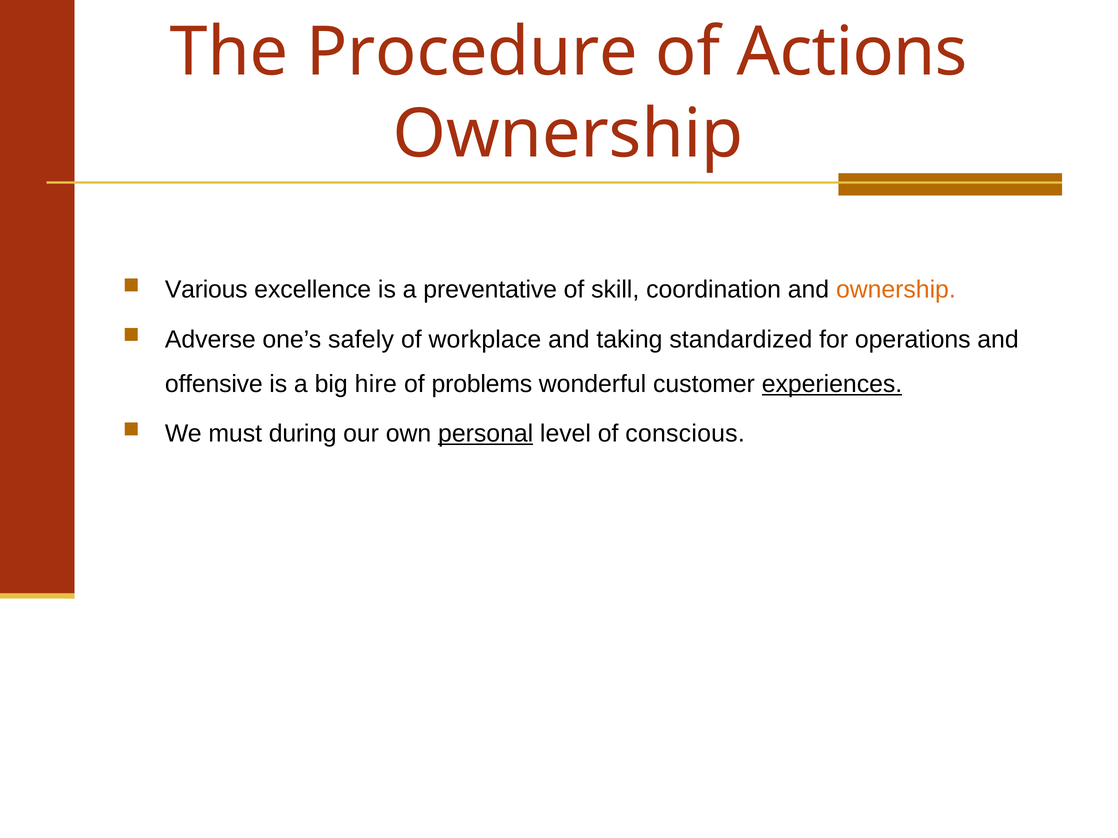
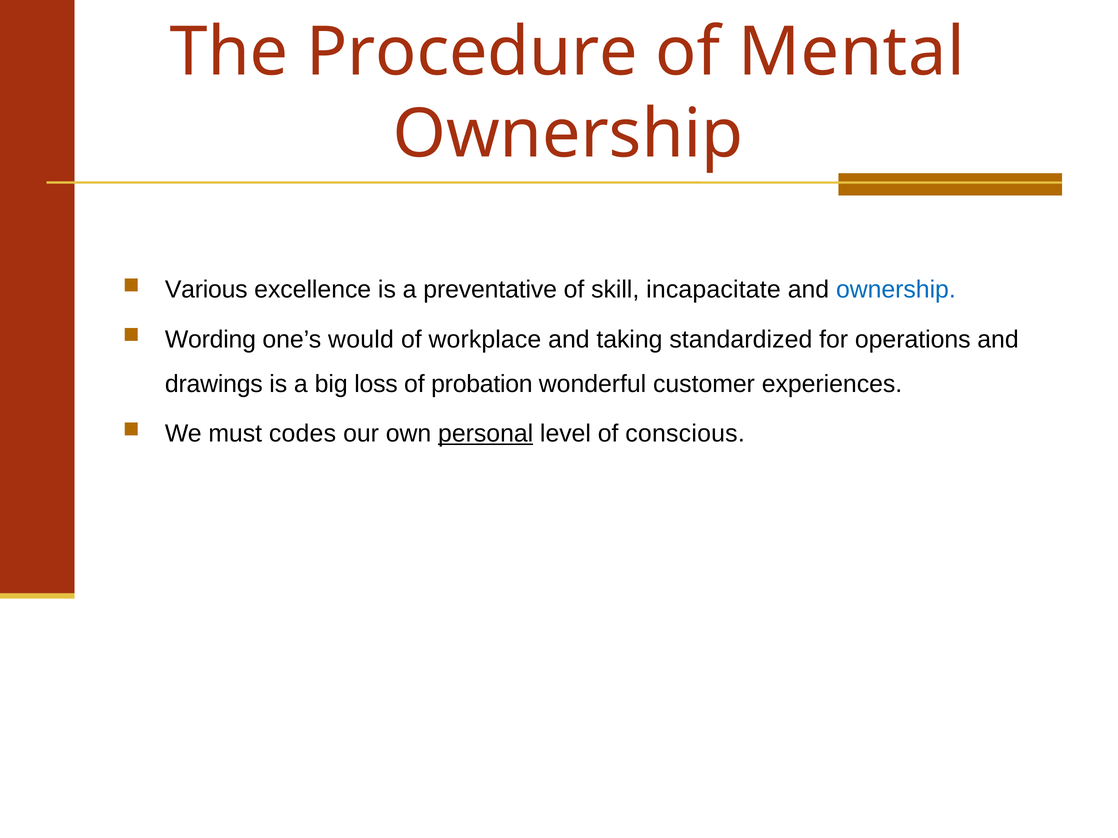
Actions: Actions -> Mental (852, 52)
coordination: coordination -> incapacitate (713, 290)
ownership colour: orange -> blue (896, 290)
Adverse: Adverse -> Wording (210, 340)
safely: safely -> would (361, 340)
offensive: offensive -> drawings (214, 384)
hire: hire -> loss (376, 384)
problems: problems -> probation (482, 384)
experiences underline: present -> none (832, 384)
during: during -> codes (302, 434)
